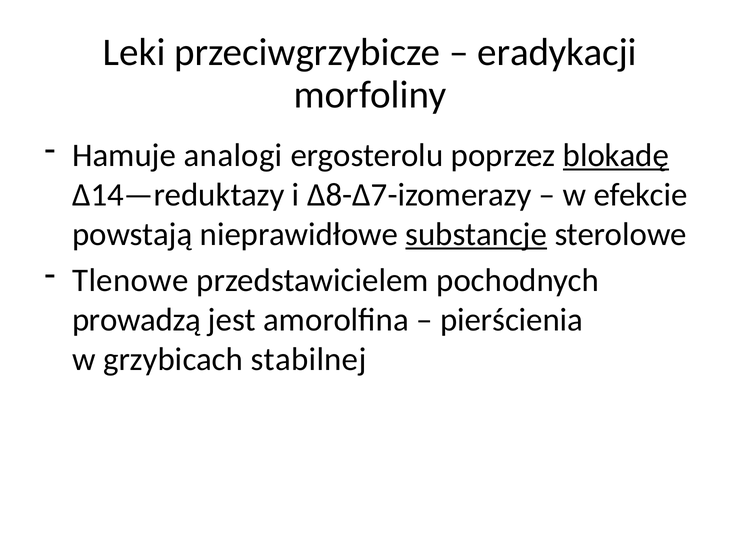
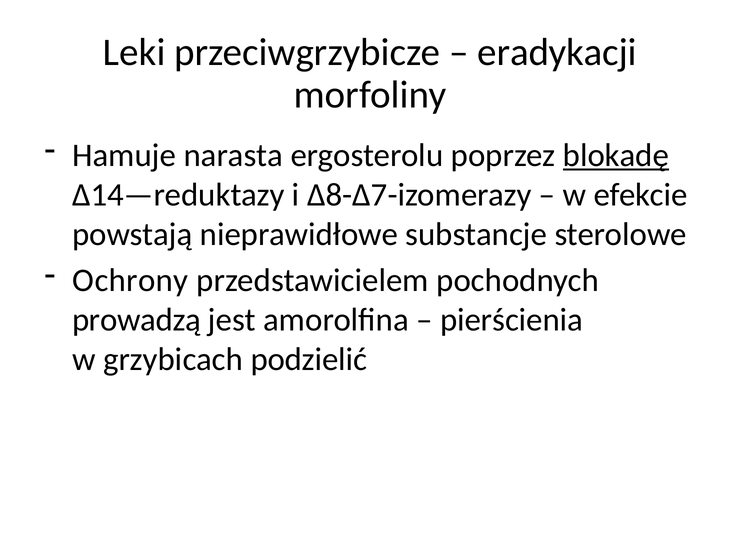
analogi: analogi -> narasta (233, 155)
substancje underline: present -> none (476, 234)
Tlenowe: Tlenowe -> Ochrony (130, 280)
stabilnej: stabilnej -> podzielić (309, 359)
